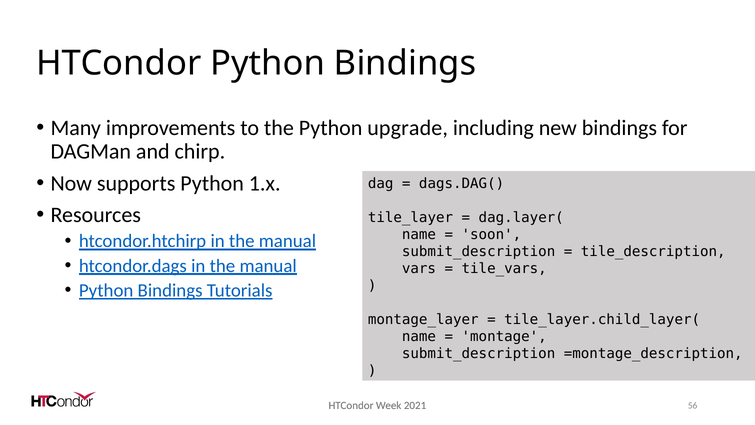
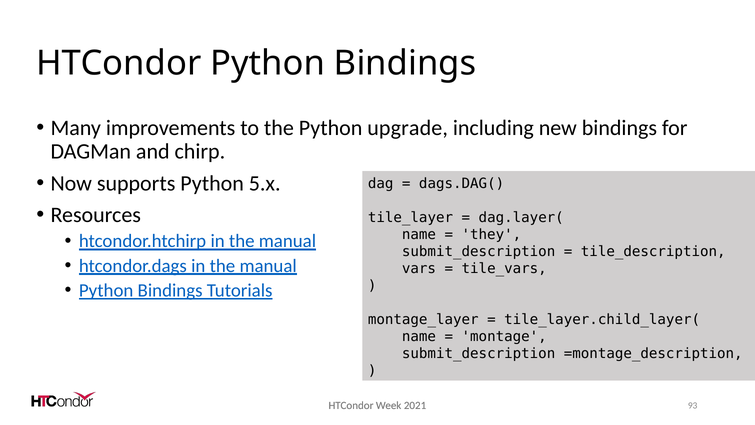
1.x: 1.x -> 5.x (265, 183)
soon: soon -> they (491, 234)
56: 56 -> 93 (693, 405)
